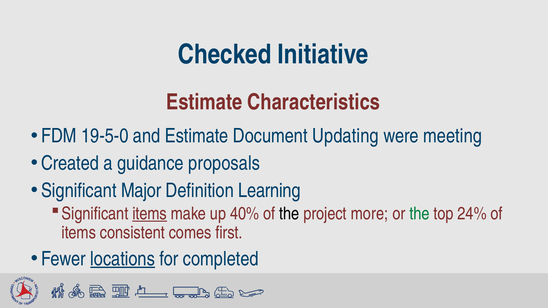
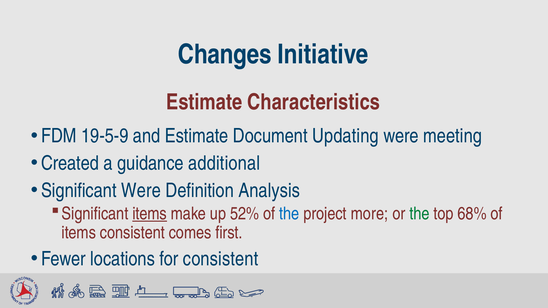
Checked: Checked -> Changes (225, 54)
19-5-0: 19-5-0 -> 19-5-9 (105, 136)
proposals: proposals -> additional (224, 163)
Significant Major: Major -> Were (141, 191)
Learning: Learning -> Analysis (269, 191)
40%: 40% -> 52% (245, 214)
the colour: black -> blue (289, 214)
24%: 24% -> 68% (472, 214)
locations underline: present -> none (123, 259)
for completed: completed -> consistent (221, 259)
